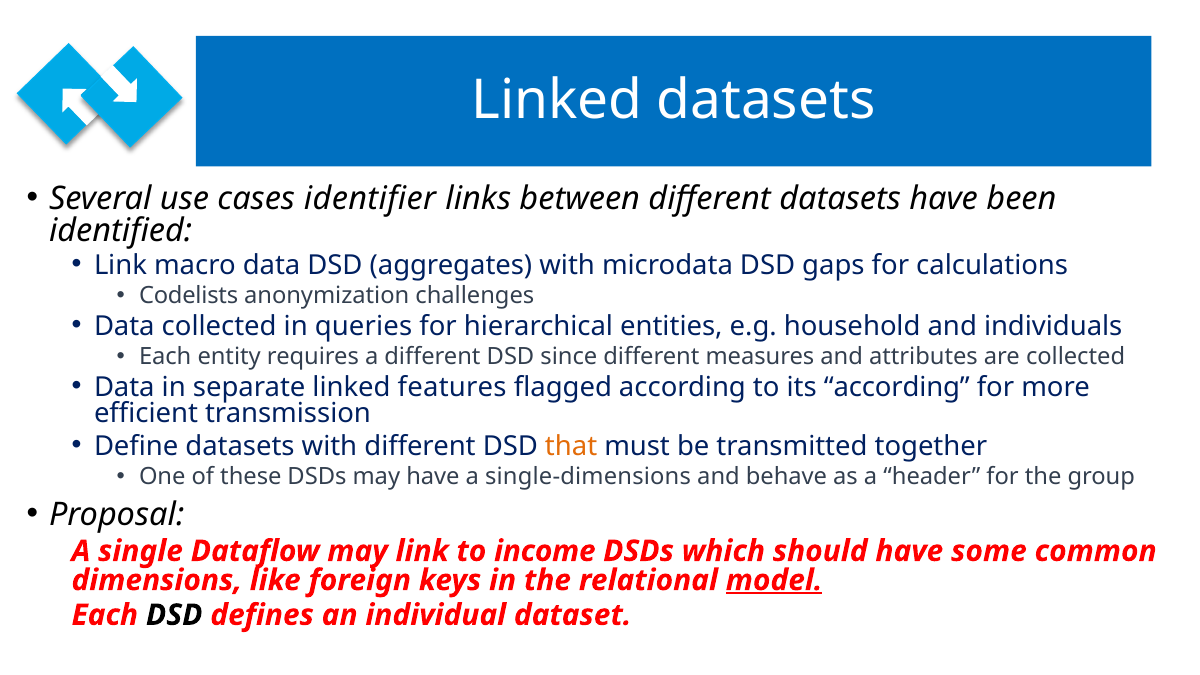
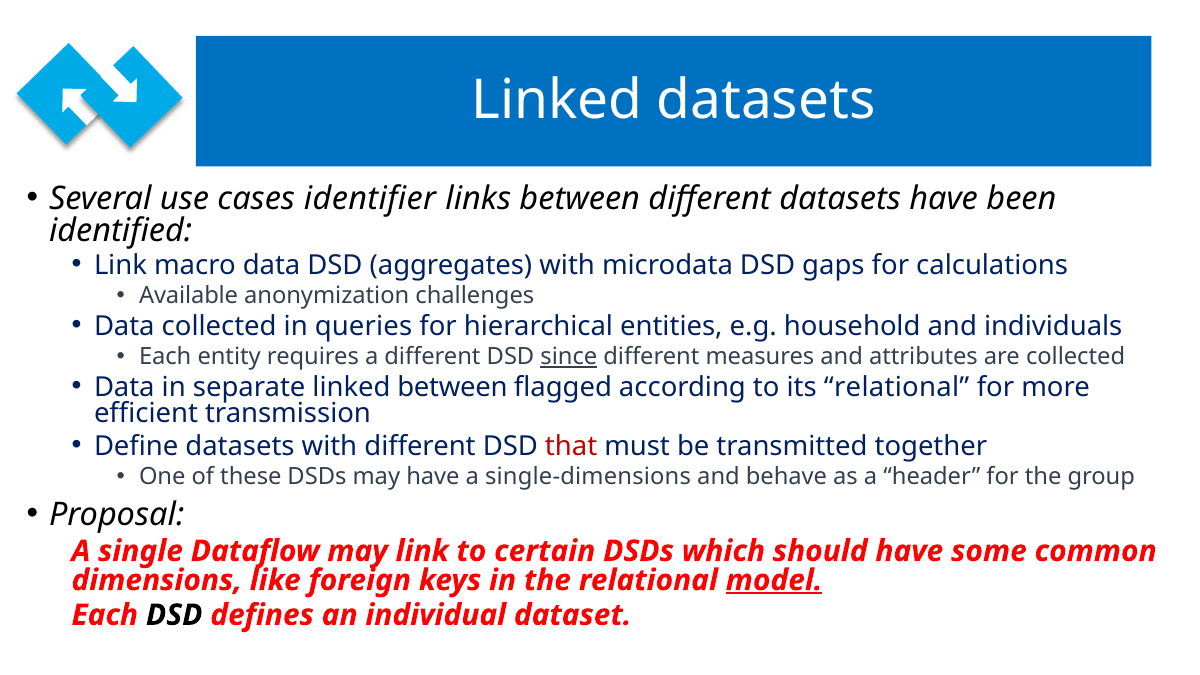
Codelists: Codelists -> Available (189, 296)
since underline: none -> present (569, 357)
linked features: features -> between (452, 387)
its according: according -> relational (897, 387)
that colour: orange -> red (571, 446)
income: income -> certain (545, 551)
